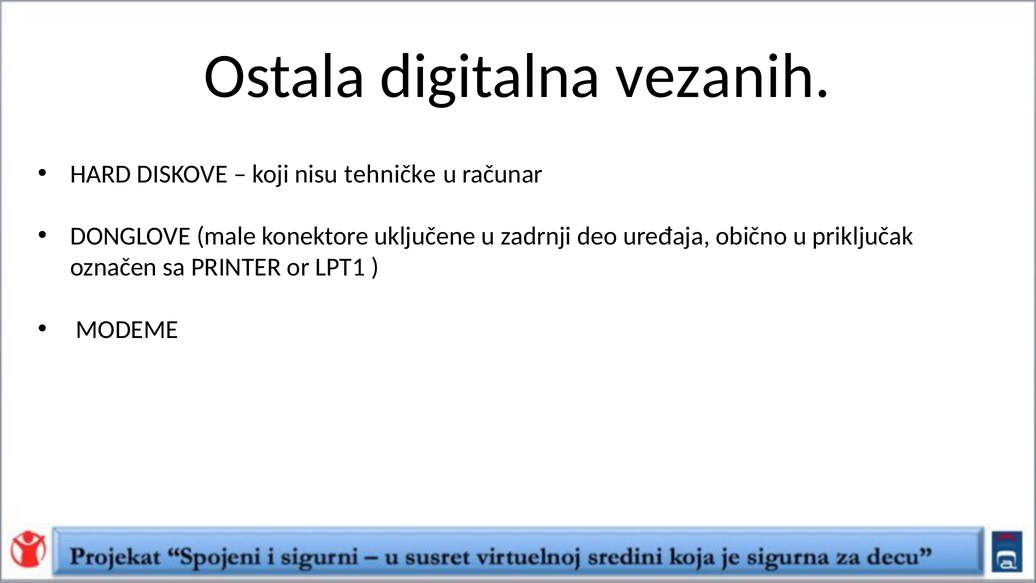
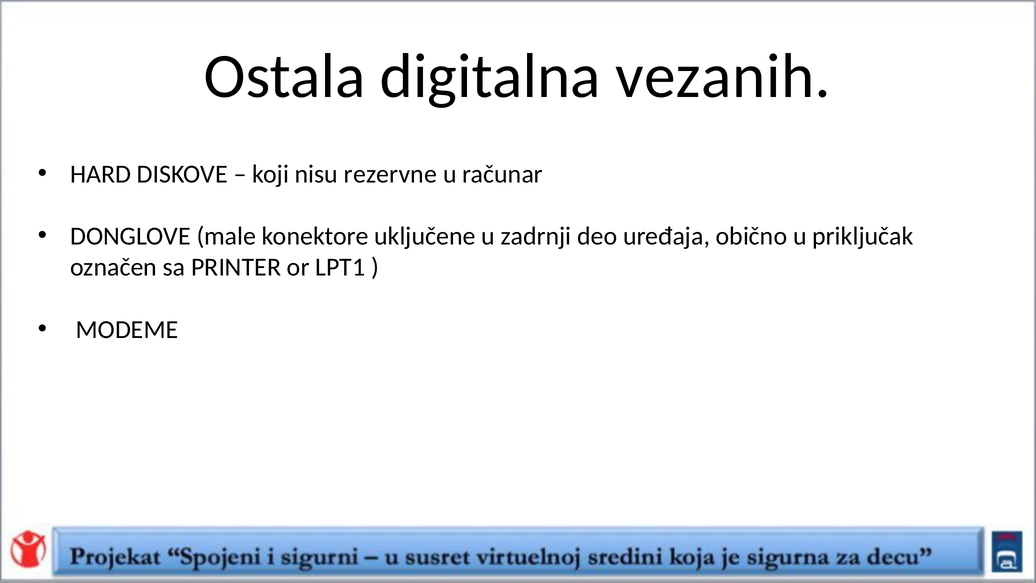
tehničke: tehničke -> rezervne (390, 174)
